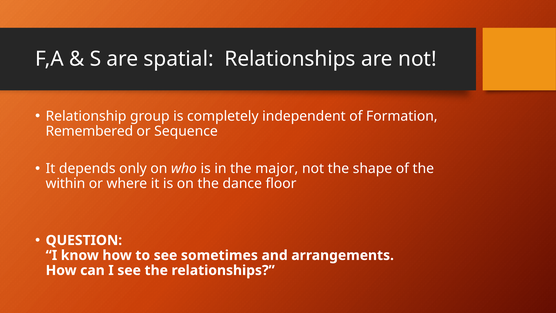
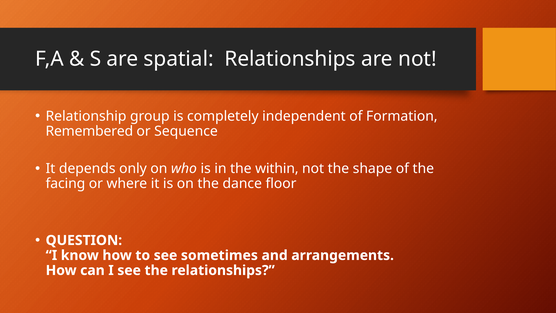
major: major -> within (277, 169)
within: within -> facing (65, 184)
